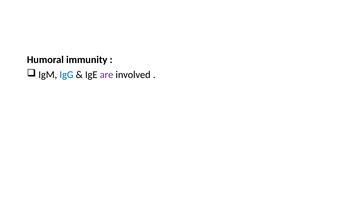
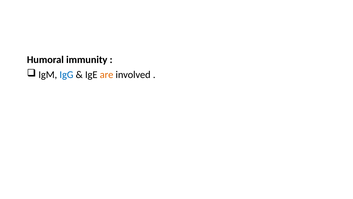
are colour: purple -> orange (107, 74)
